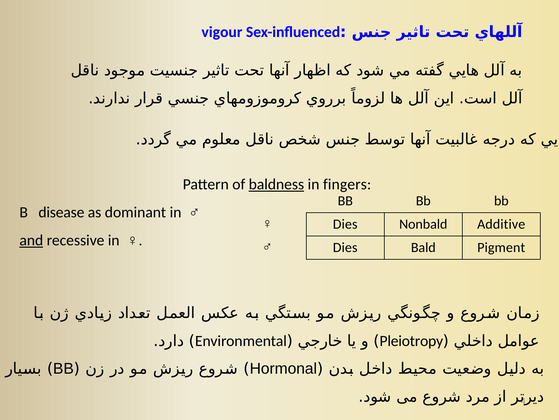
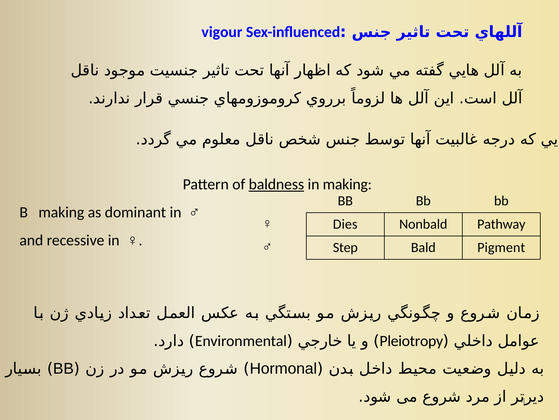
in fingers: fingers -> making (347, 184)
B disease: disease -> making (61, 212)
Additive: Additive -> Pathway (501, 224)
and underline: present -> none (31, 240)
Dies: Dies -> Step (345, 247)
